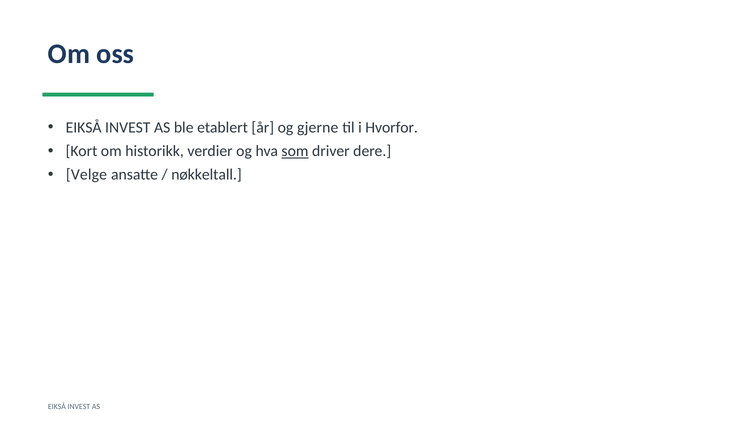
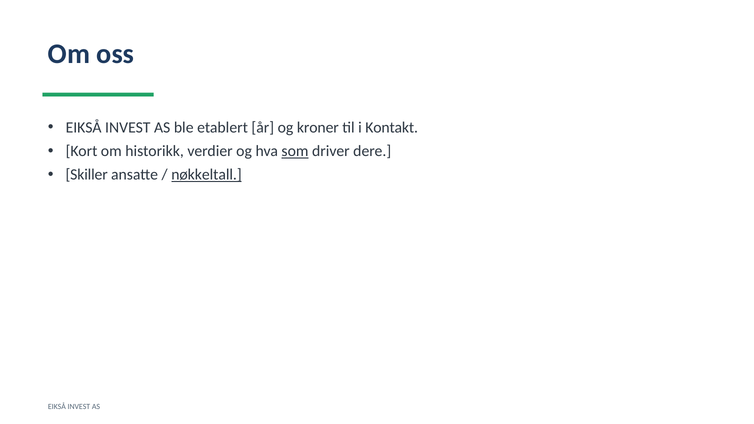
gjerne: gjerne -> kroner (318, 128)
Hvorfor: Hvorfor -> Kontakt (392, 128)
Velge: Velge -> Skiller (87, 175)
nøkkeltall underline: none -> present (206, 175)
